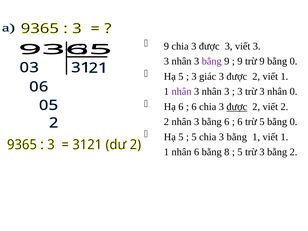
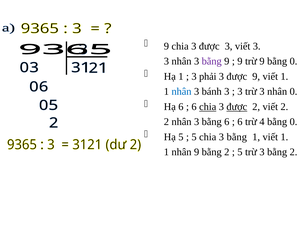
5: 5 -> 1 (181, 77)
giác: giác -> phải (208, 77)
2: 2 -> 9 (256, 77)
nhân colour: purple -> blue (182, 91)
nhân: nhân -> bánh (212, 91)
chia underline: none -> present (208, 107)
trừ 5: 5 -> 4 (262, 122)
nhân 6: 6 -> 9 (197, 152)
8: 8 -> 2 (227, 152)
